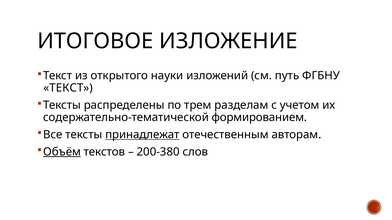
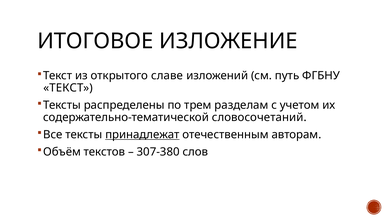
науки: науки -> славе (167, 76)
формированием: формированием -> словосочетаний (259, 118)
Объём underline: present -> none (62, 152)
200-380: 200-380 -> 307-380 (158, 152)
